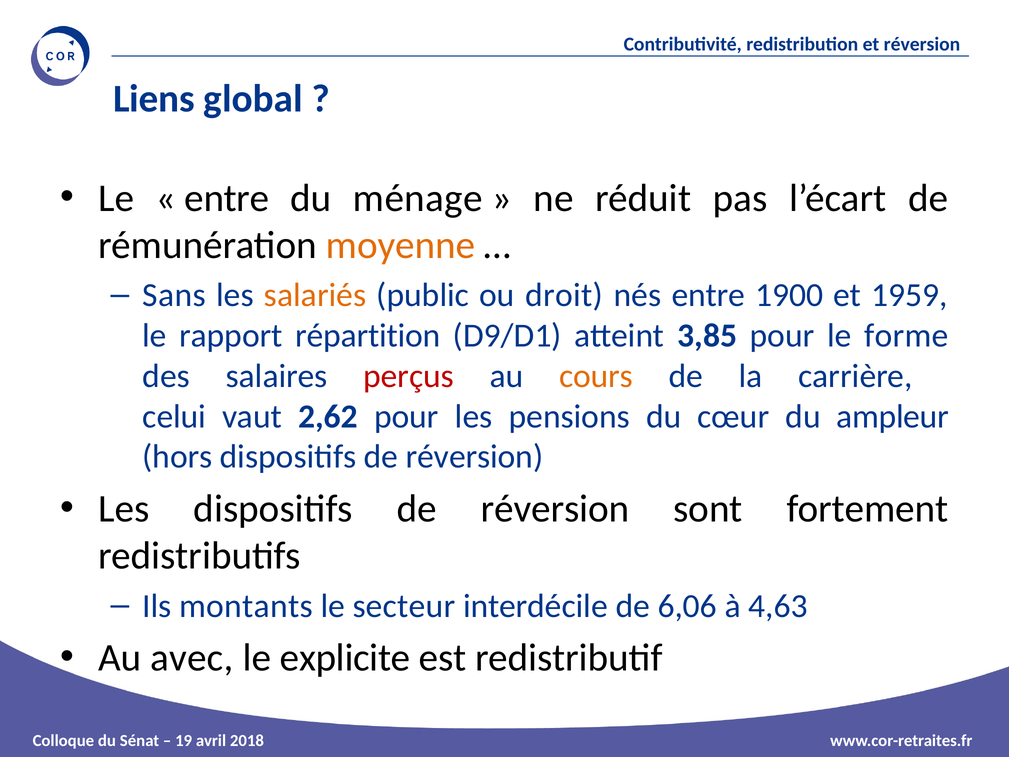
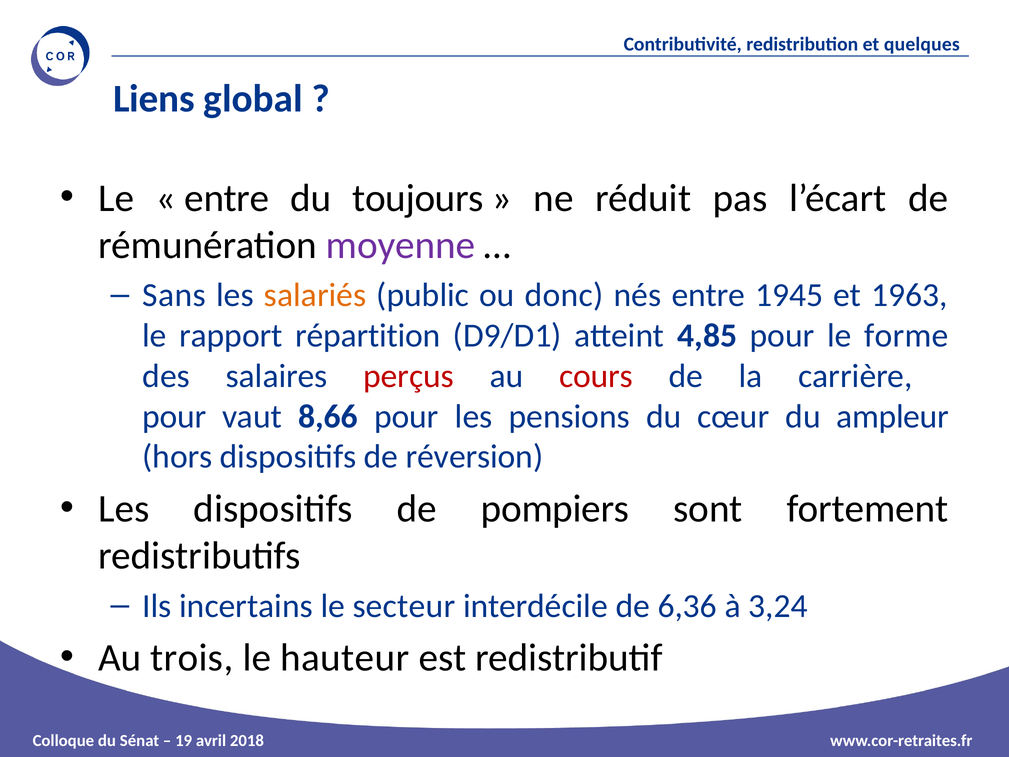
et réversion: réversion -> quelques (922, 44)
ménage: ménage -> toujours (418, 198)
moyenne colour: orange -> purple (400, 245)
droit: droit -> donc (564, 295)
1900: 1900 -> 1945 (789, 295)
1959: 1959 -> 1963 (910, 295)
3,85: 3,85 -> 4,85 (707, 336)
cours colour: orange -> red (596, 376)
celui: celui -> pour (174, 416)
2,62: 2,62 -> 8,66 (328, 416)
Les dispositifs de réversion: réversion -> pompiers (555, 509)
montants: montants -> incertains (246, 606)
6,06: 6,06 -> 6,36 (687, 606)
4,63: 4,63 -> 3,24 (778, 606)
avec: avec -> trois (192, 658)
explicite: explicite -> hauteur (345, 658)
